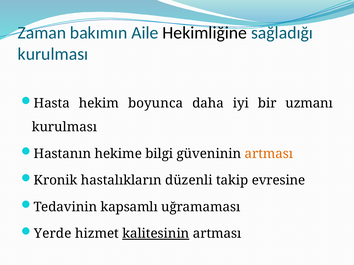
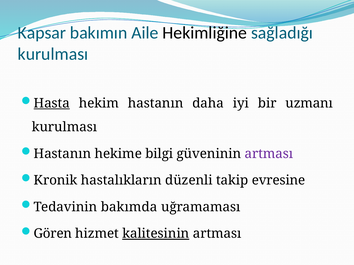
Zaman: Zaman -> Kapsar (42, 33)
Hasta underline: none -> present (52, 103)
hekim boyunca: boyunca -> hastanın (156, 103)
artması colour: orange -> purple (269, 154)
kapsamlı: kapsamlı -> bakımda (129, 207)
Yerde: Yerde -> Gören (53, 234)
